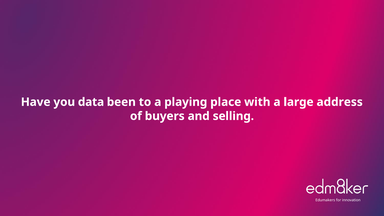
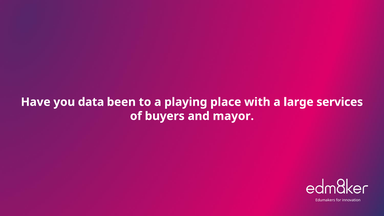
address: address -> services (340, 102)
selling: selling -> mayor (233, 116)
